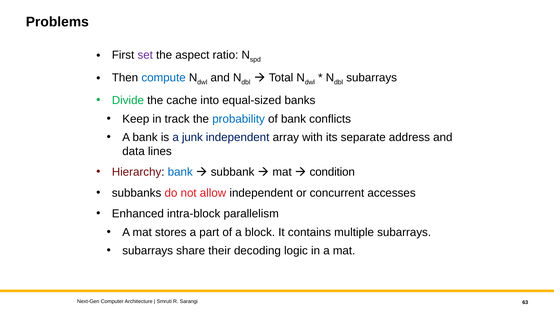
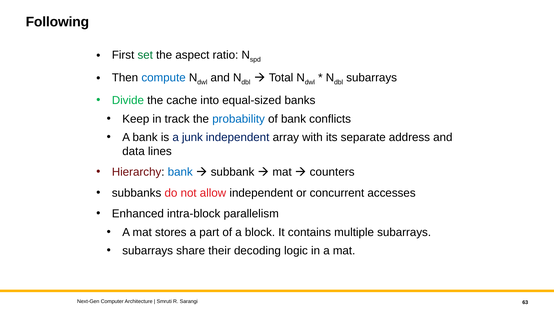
Problems: Problems -> Following (57, 22)
set colour: purple -> green (145, 55)
condition: condition -> counters (332, 172)
